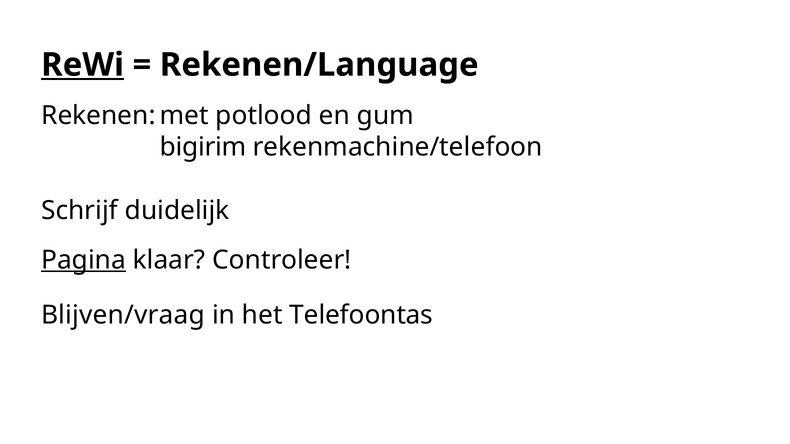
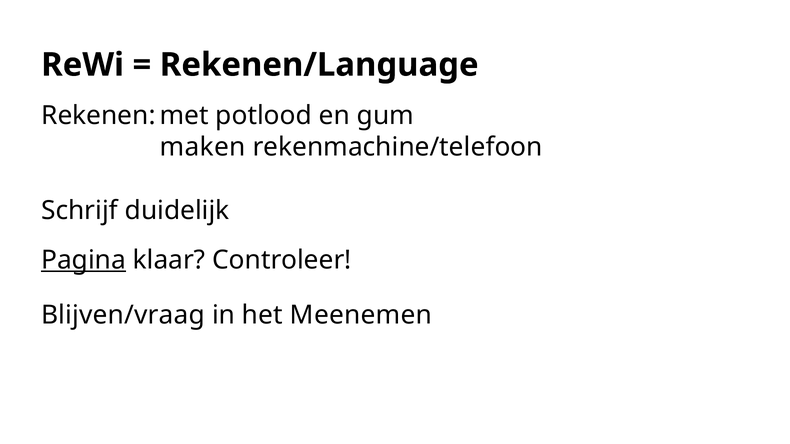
ReWi underline: present -> none (83, 65)
bigirim: bigirim -> maken (203, 147)
Telefoontas: Telefoontas -> Meenemen (361, 315)
